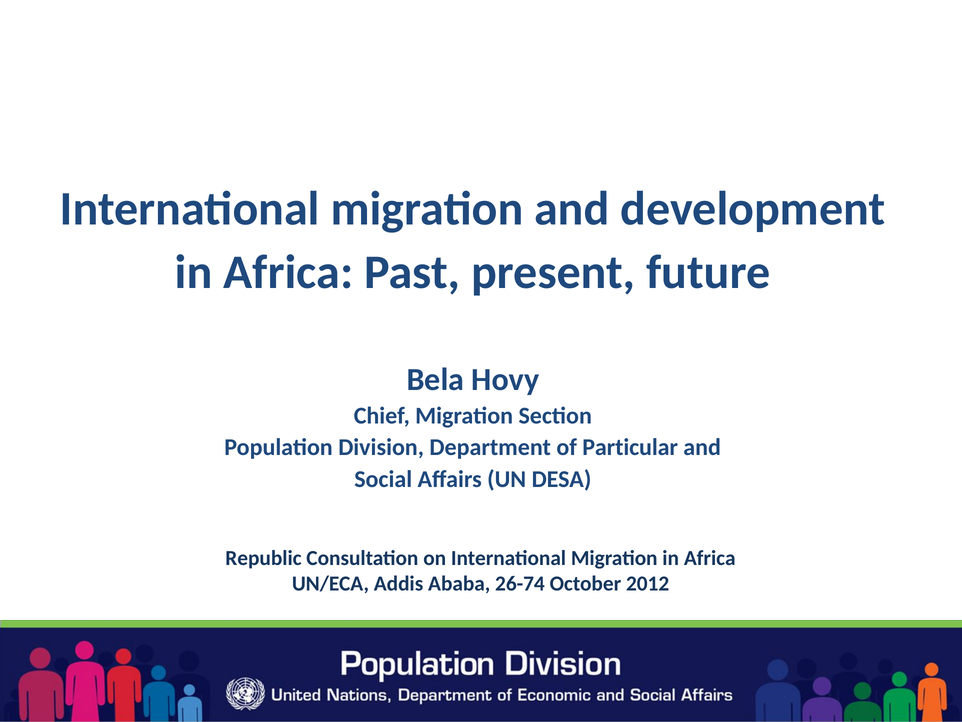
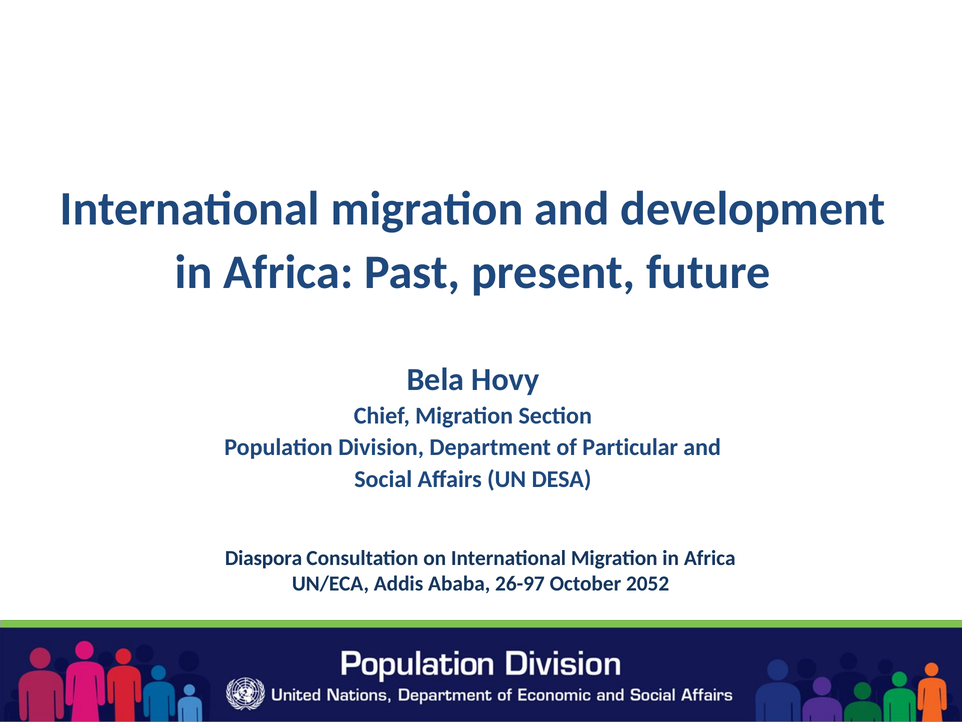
Republic: Republic -> Diaspora (264, 558)
26-74: 26-74 -> 26-97 (520, 583)
2012: 2012 -> 2052 (648, 583)
